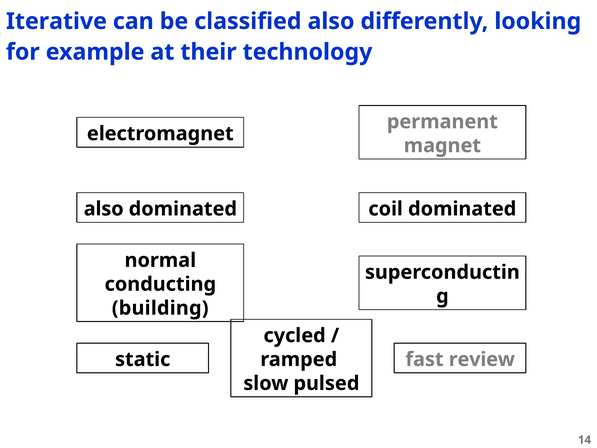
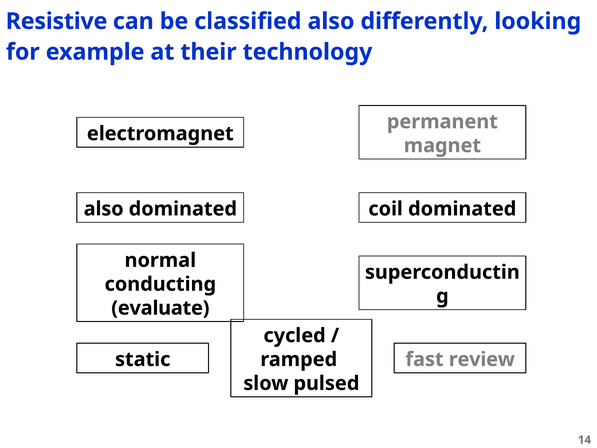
Iterative: Iterative -> Resistive (57, 21)
building: building -> evaluate (160, 308)
